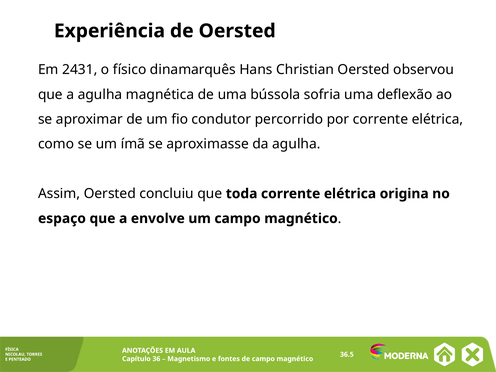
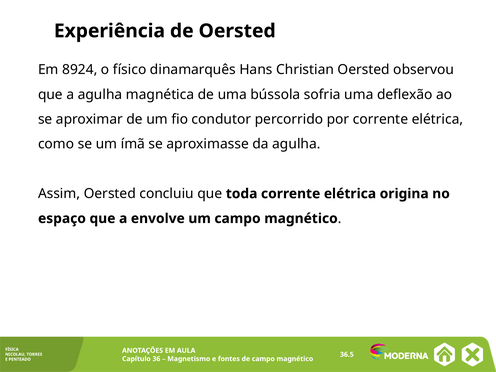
2431: 2431 -> 8924 (80, 70)
